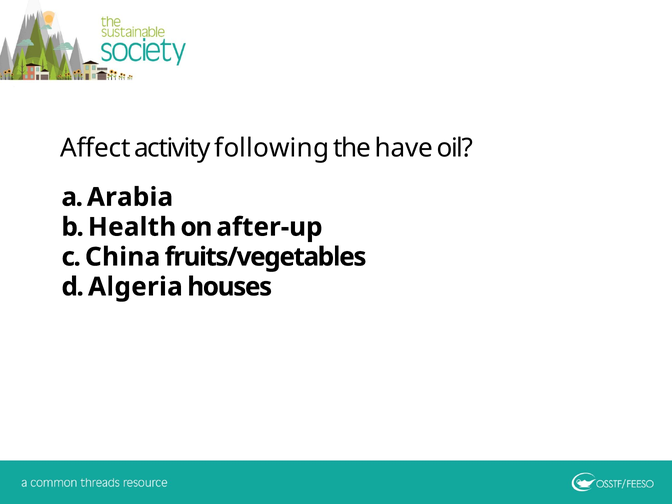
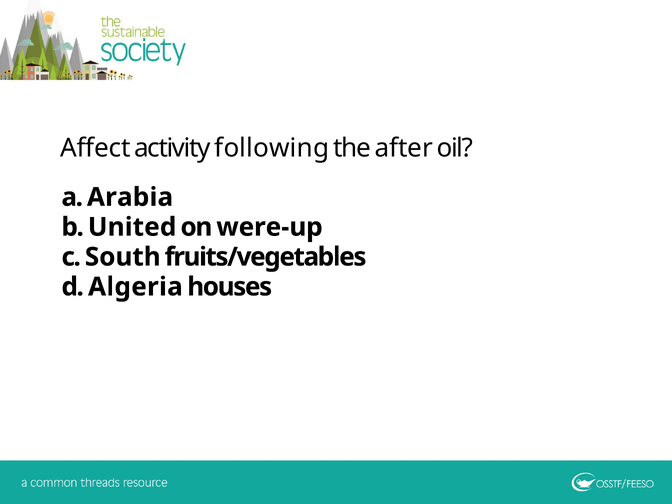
have: have -> after (404, 148)
Health: Health -> United (132, 227)
after-up: after-up -> were-up (270, 227)
China: China -> South (123, 257)
